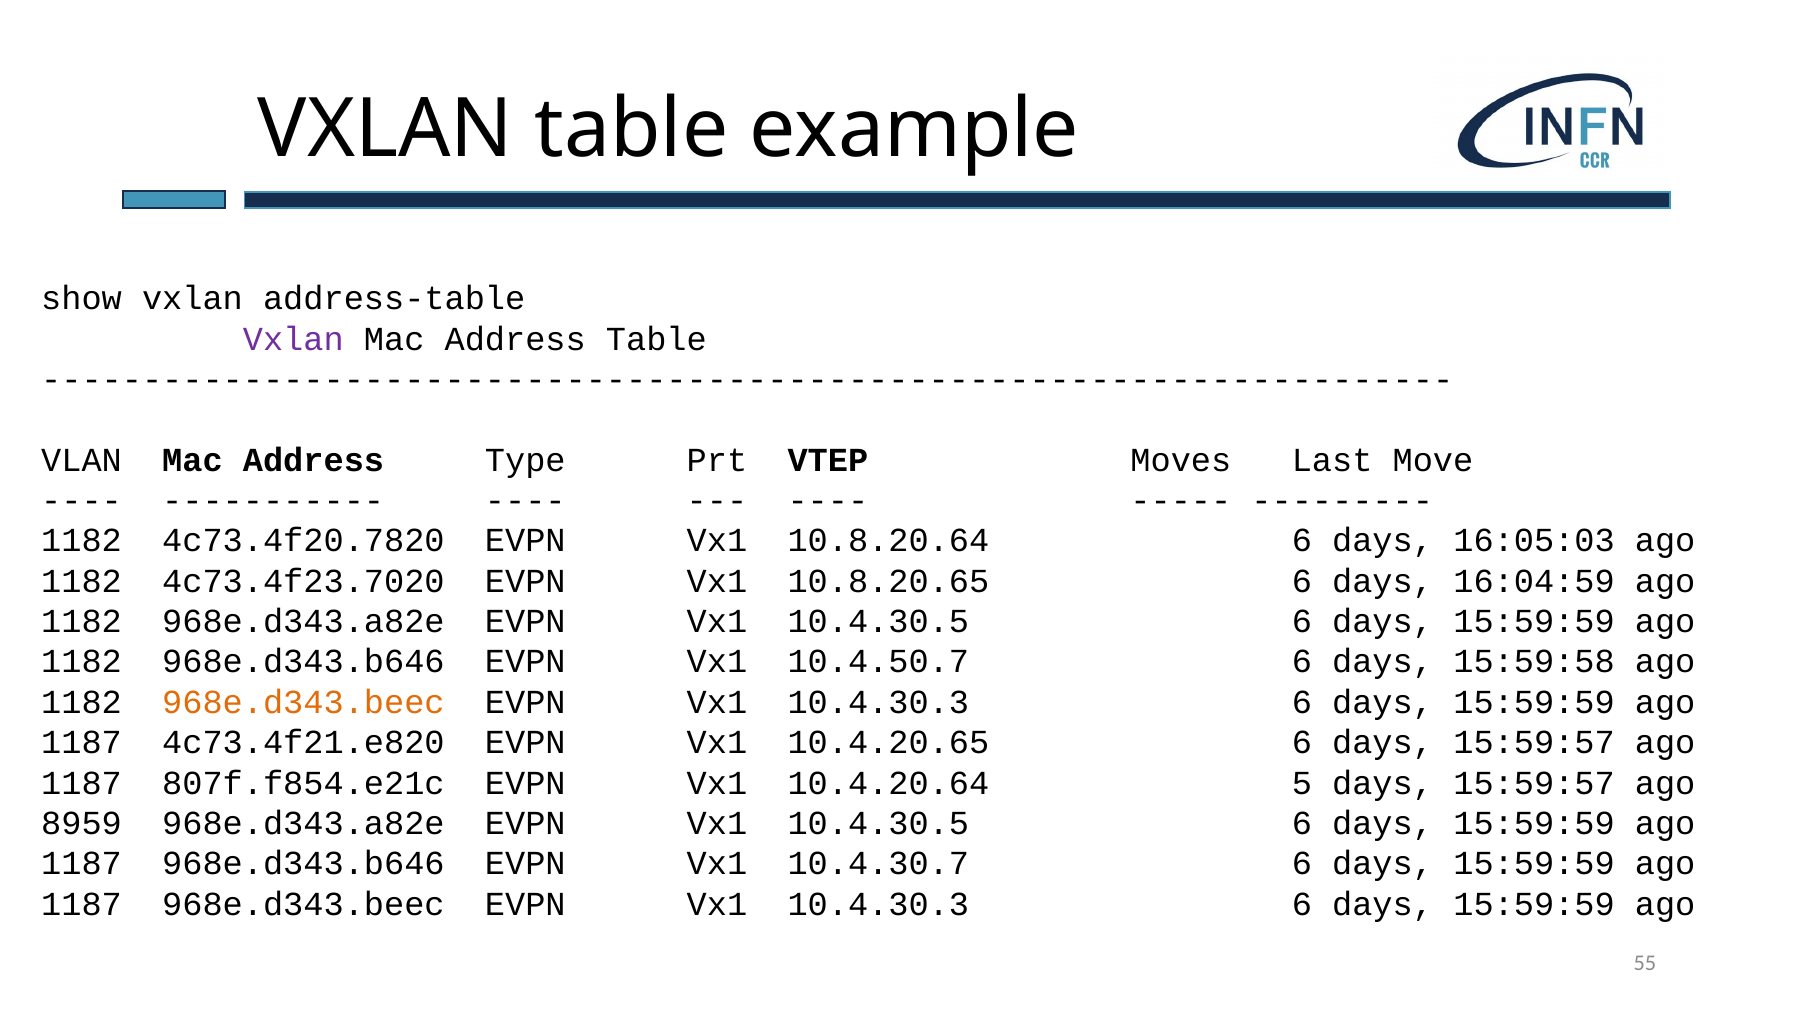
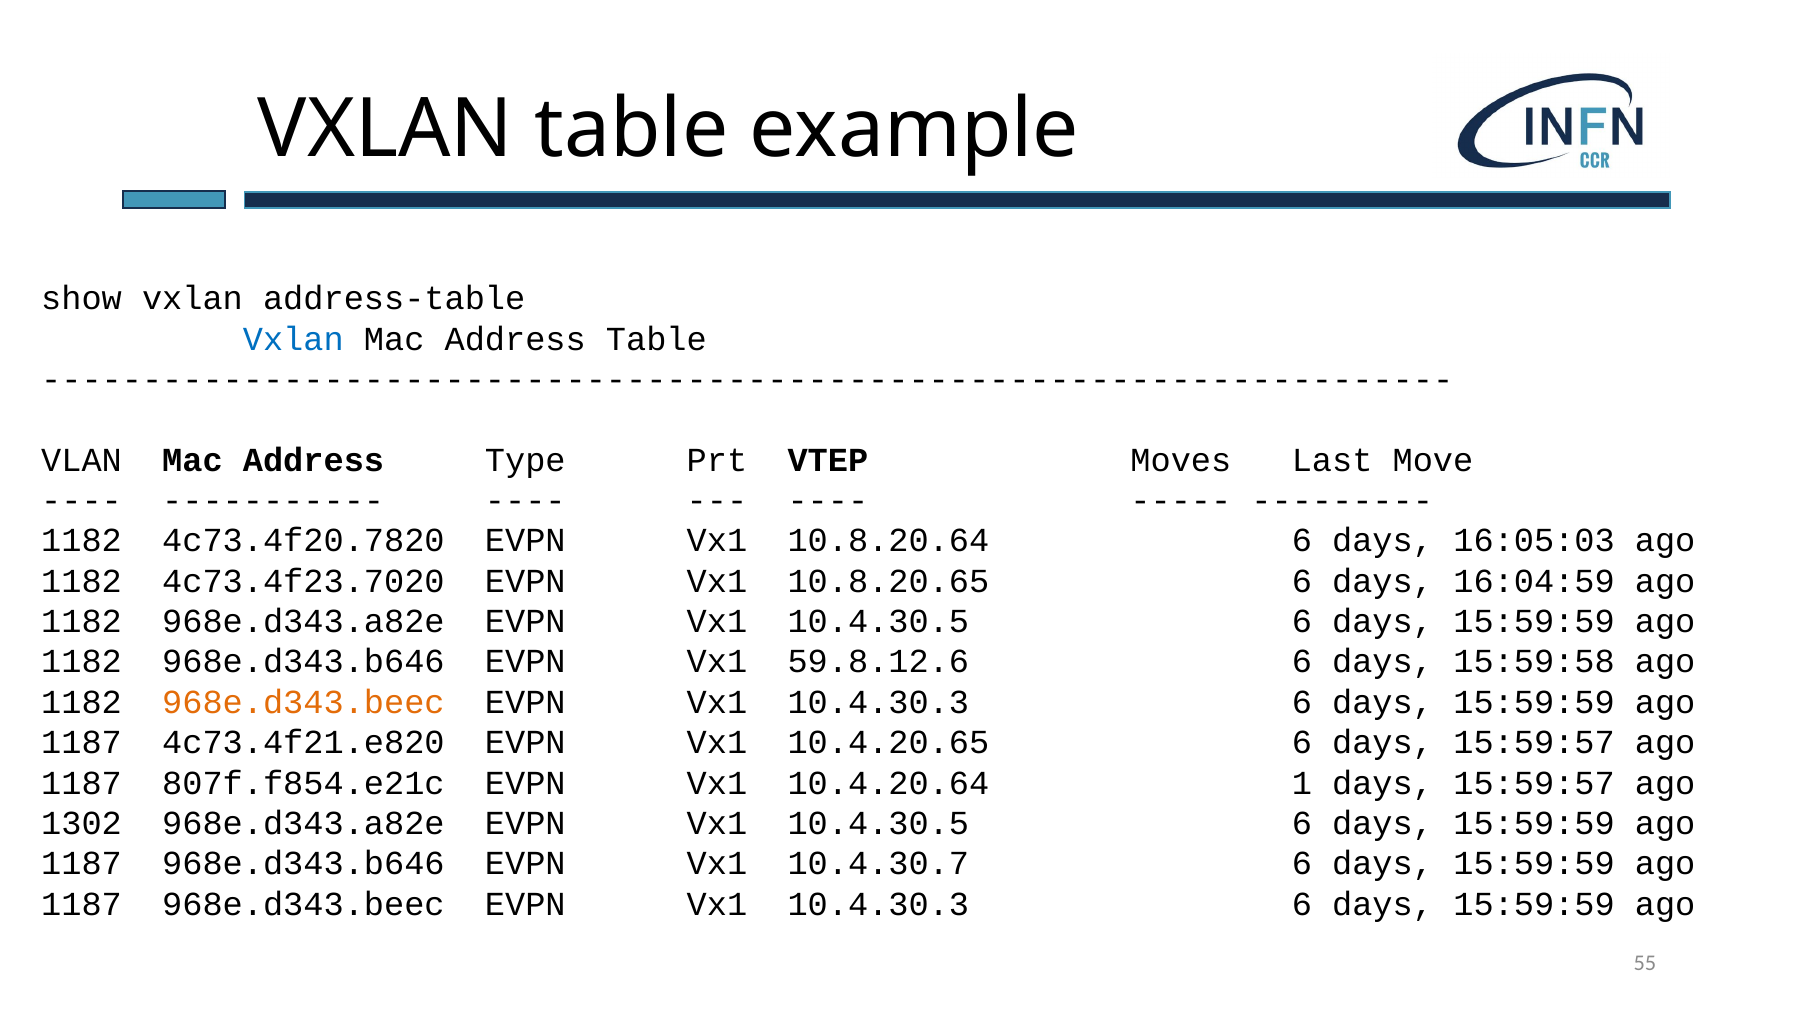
Vxlan colour: purple -> blue (293, 339)
10.4.50.7: 10.4.50.7 -> 59.8.12.6 (878, 662)
5: 5 -> 1 (1302, 783)
8959: 8959 -> 1302 (82, 823)
